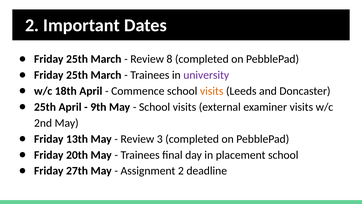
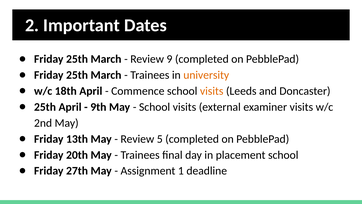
8: 8 -> 9 (169, 59)
university colour: purple -> orange (206, 75)
3: 3 -> 5 (160, 139)
Assignment 2: 2 -> 1 (181, 171)
